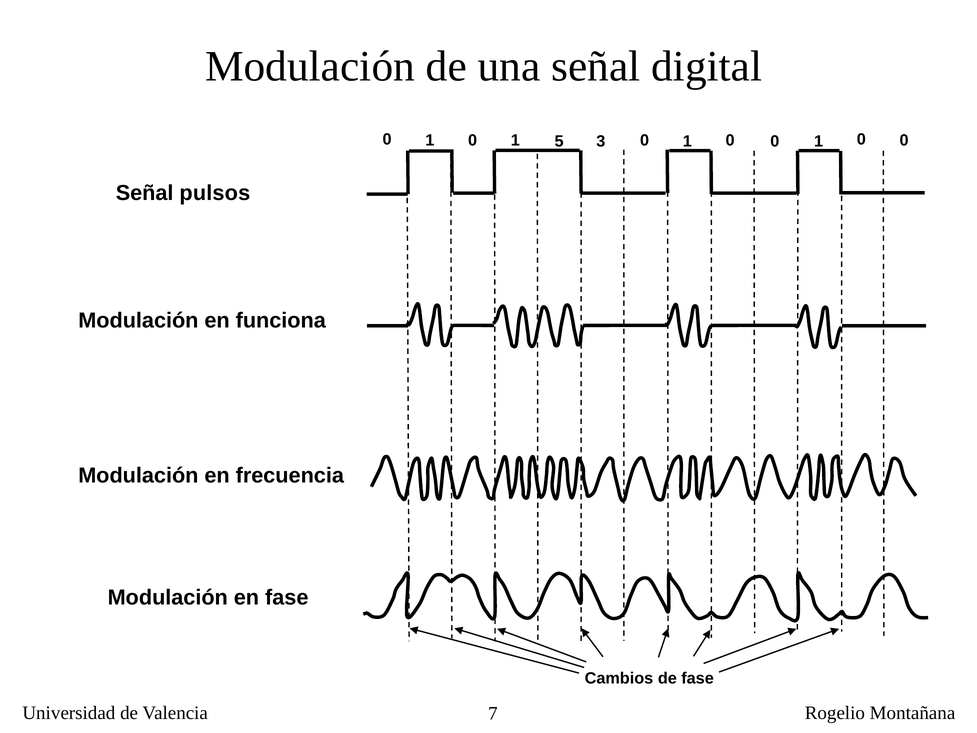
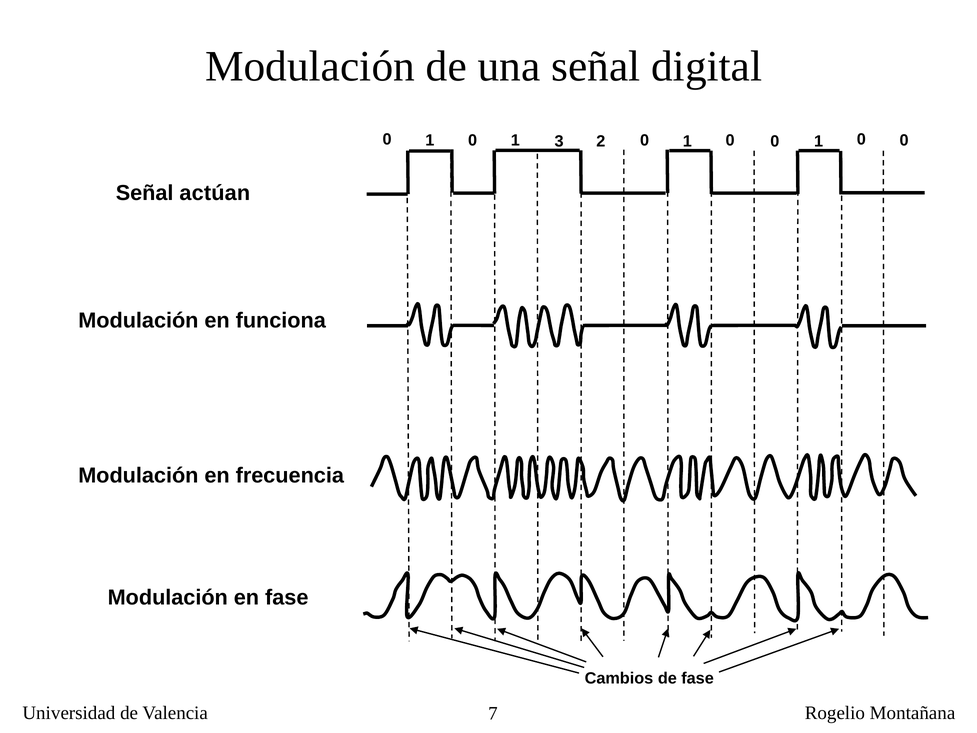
3: 3 -> 2 (601, 141)
5: 5 -> 3 (559, 141)
pulsos: pulsos -> actúan (215, 193)
